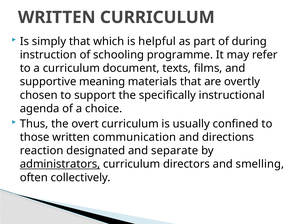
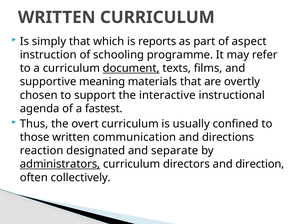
helpful: helpful -> reports (157, 41)
during: during -> aspect (249, 41)
document underline: none -> present (131, 68)
specifically: specifically -> interactive (167, 95)
choice: choice -> fastest (104, 109)
smelling: smelling -> direction (260, 164)
